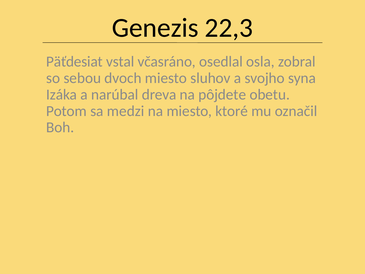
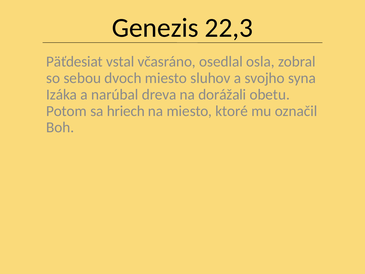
pôjdete: pôjdete -> dorážali (222, 94)
medzi: medzi -> hriech (126, 111)
